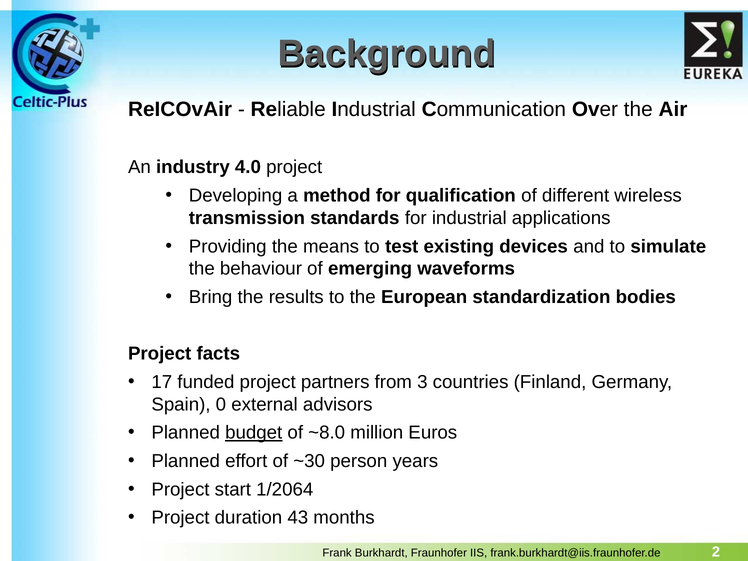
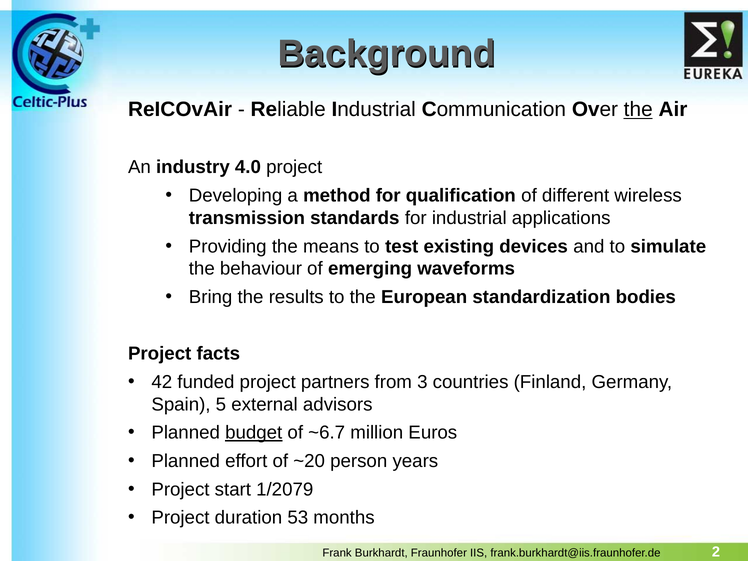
the underline: none -> present (638, 110)
17: 17 -> 42 (162, 382)
0: 0 -> 5 (221, 404)
~8.0: ~8.0 -> ~6.7 (327, 433)
~30: ~30 -> ~20 (309, 461)
1/2064: 1/2064 -> 1/2079 (285, 489)
43: 43 -> 53 (298, 518)
